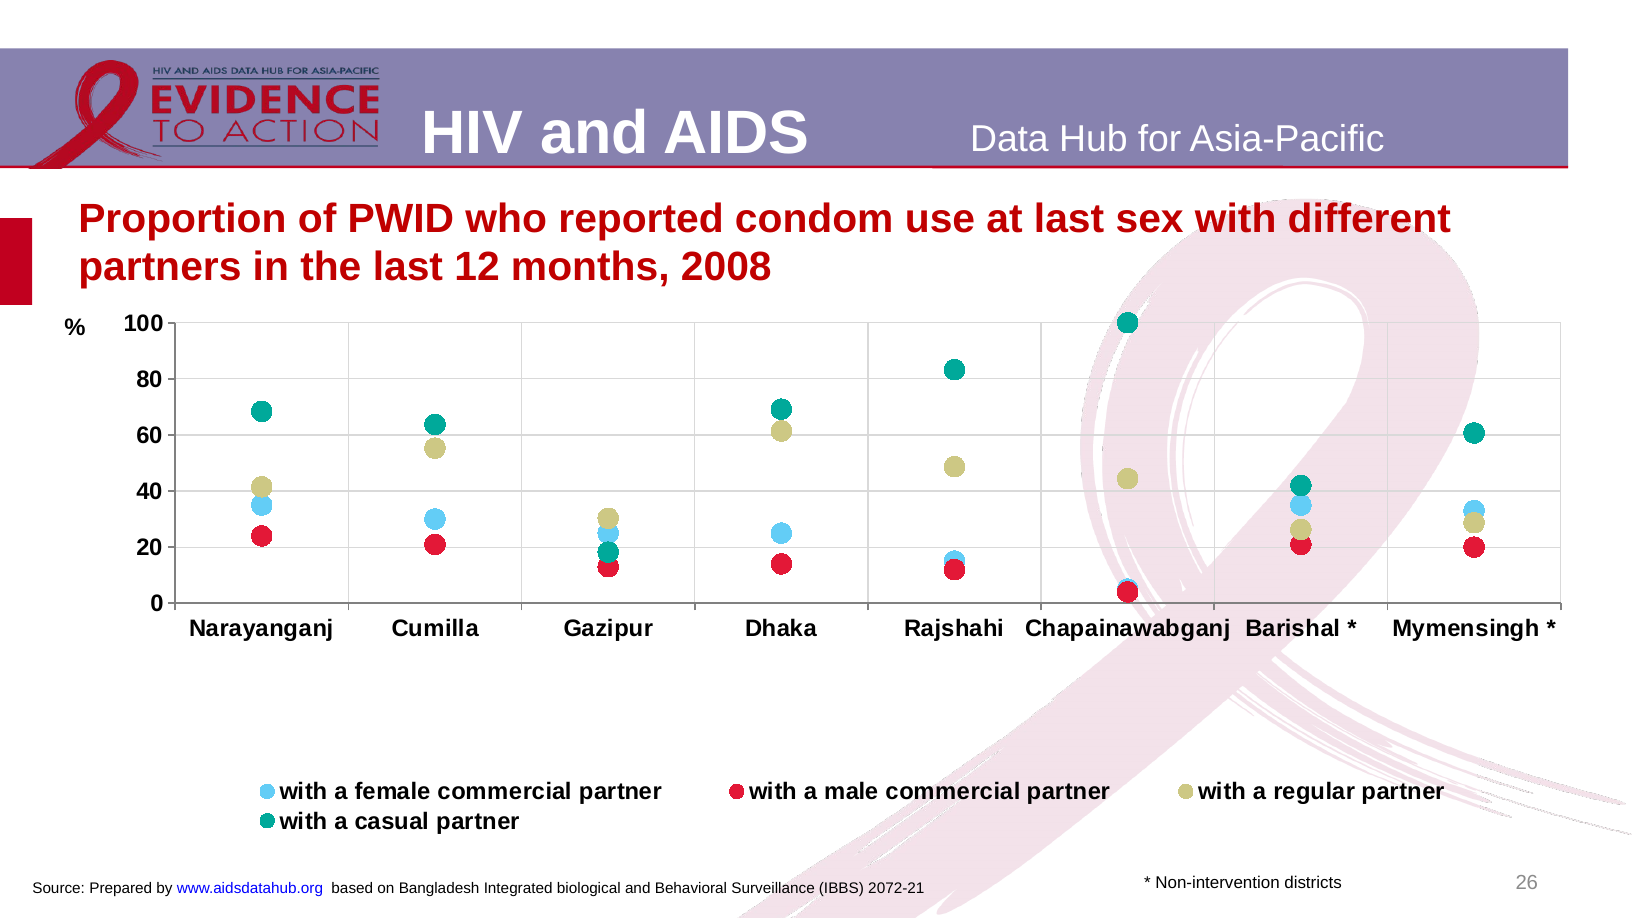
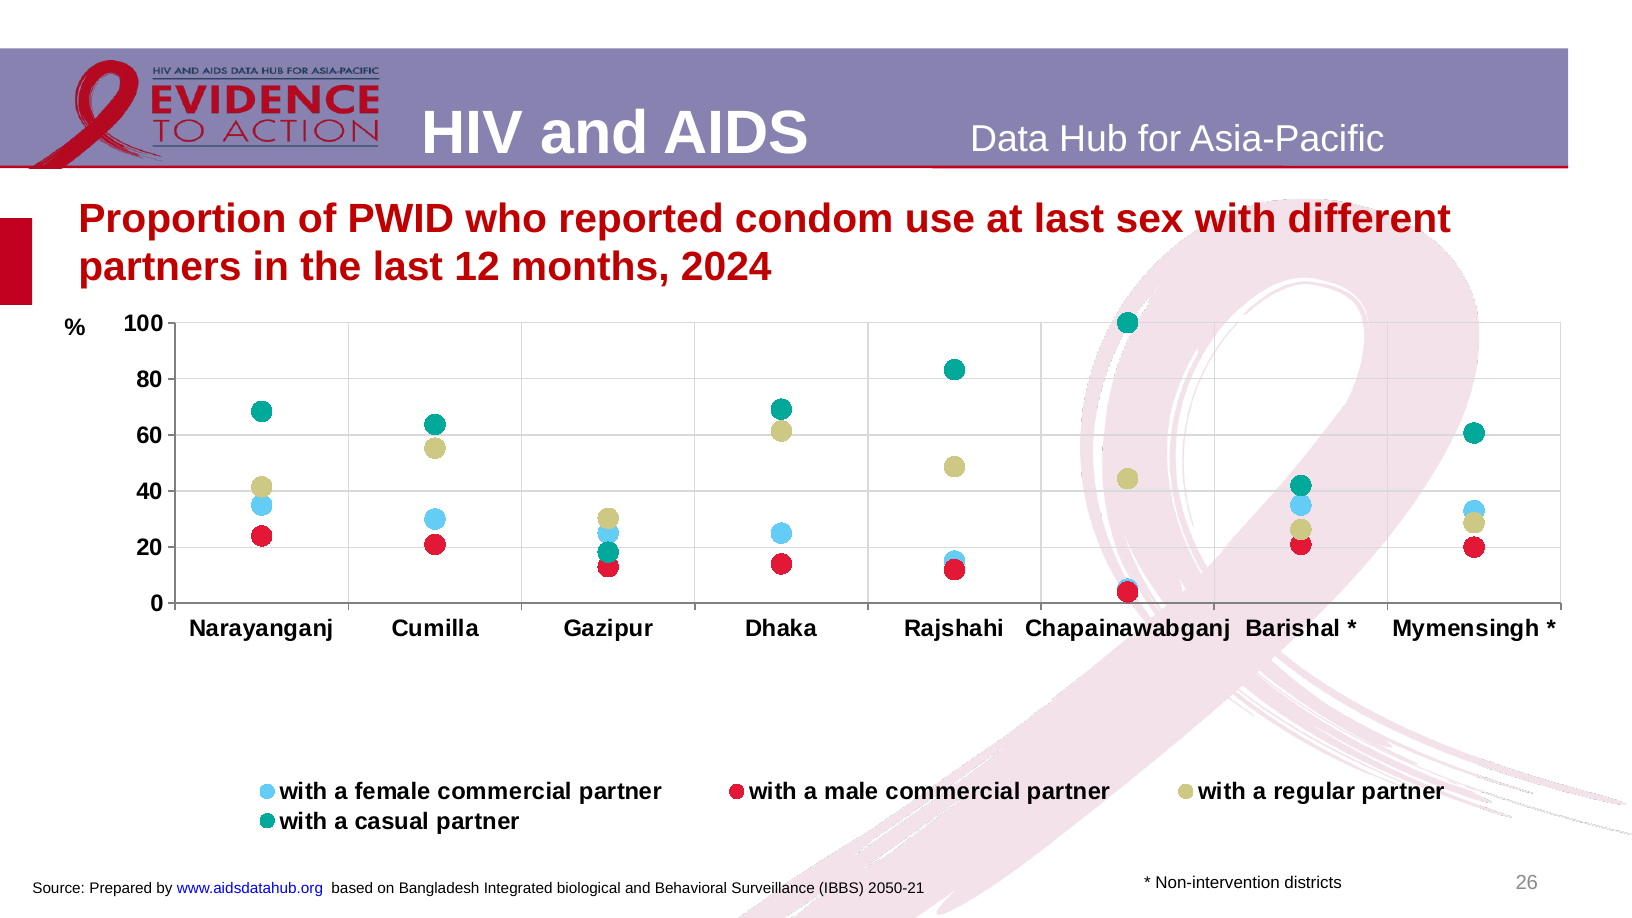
2008: 2008 -> 2024 (726, 268)
2072-21: 2072-21 -> 2050-21 (896, 888)
